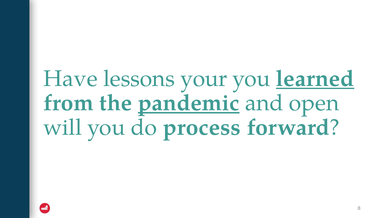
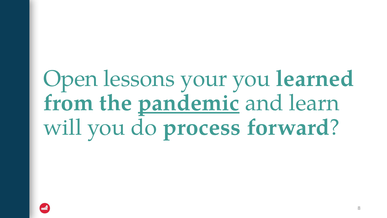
Have: Have -> Open (71, 78)
learned underline: present -> none (315, 78)
open: open -> learn (314, 103)
